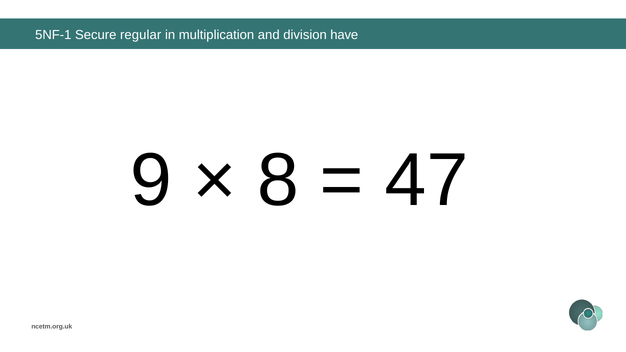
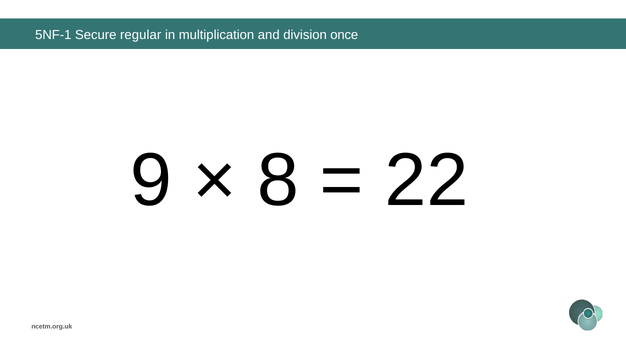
have: have -> once (344, 35)
47: 47 -> 22 (427, 181)
